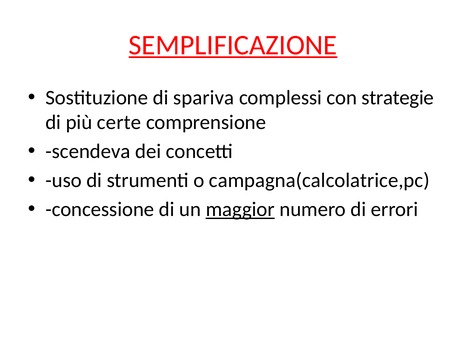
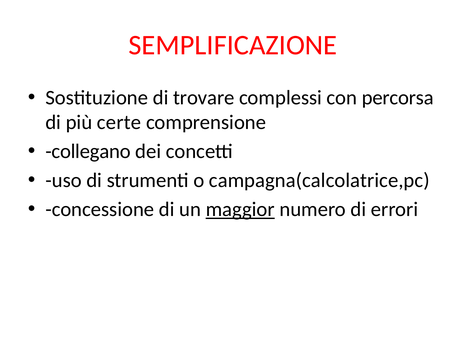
SEMPLIFICAZIONE underline: present -> none (233, 45)
spariva: spariva -> trovare (204, 98)
strategie: strategie -> percorsa (398, 98)
scendeva: scendeva -> collegano (88, 152)
